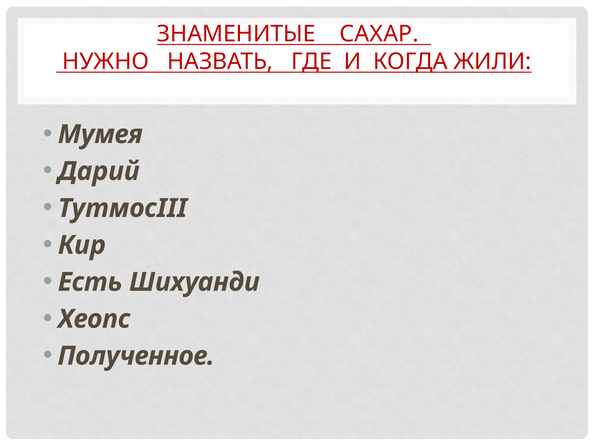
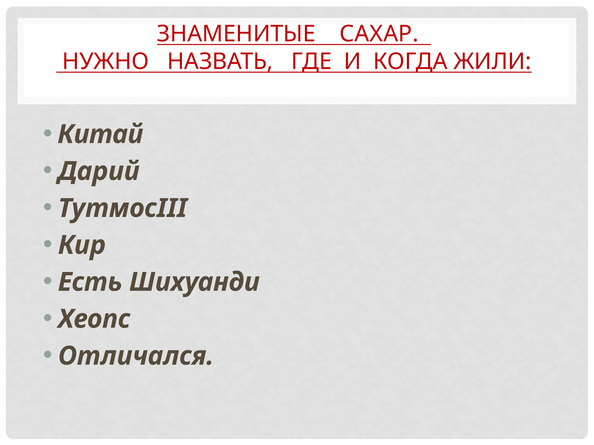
Мумея: Мумея -> Китай (100, 135)
Полученное: Полученное -> Отличался (136, 356)
